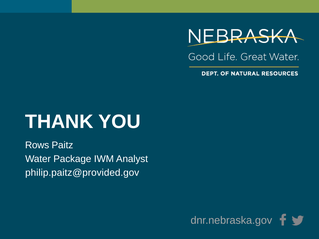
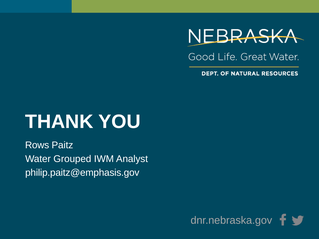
Package: Package -> Grouped (72, 159)
philip.paitz@provided.gov: philip.paitz@provided.gov -> philip.paitz@emphasis.gov (82, 173)
